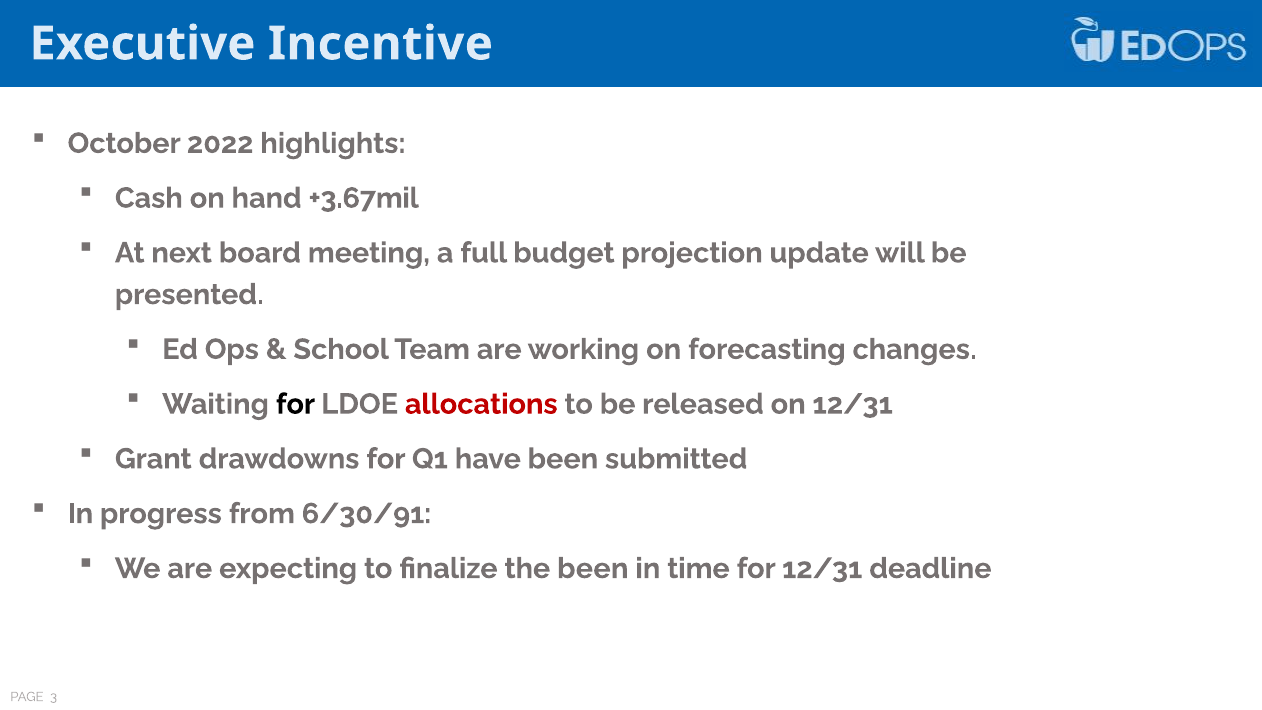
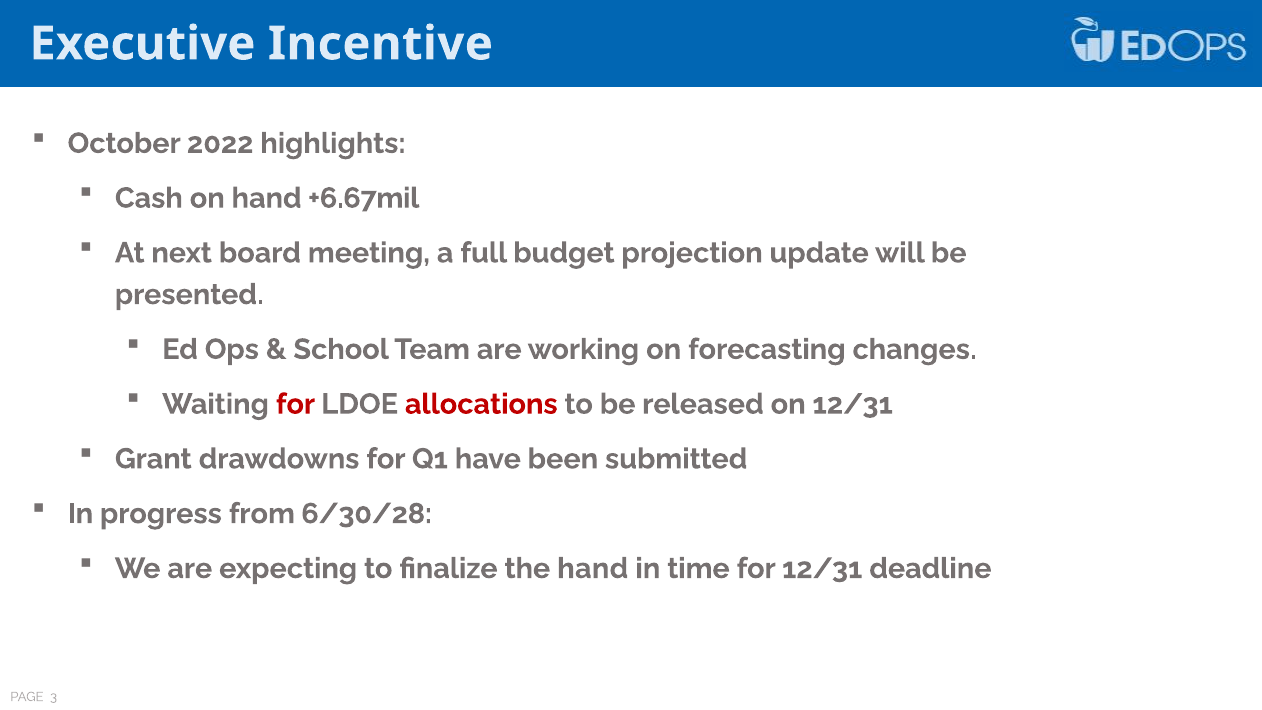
+3.67mil: +3.67mil -> +6.67mil (364, 198)
for colour: black -> red (295, 404)
6/30/91: 6/30/91 -> 6/30/28 (367, 514)
the been: been -> hand (593, 568)
